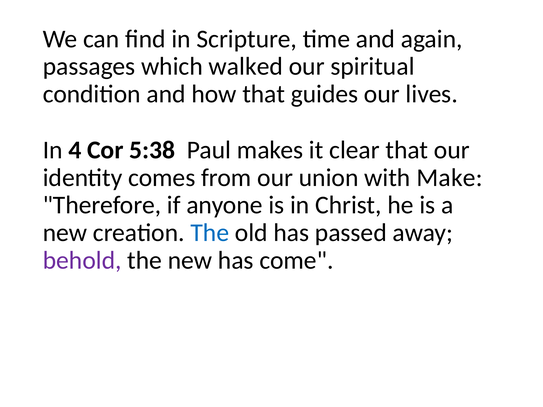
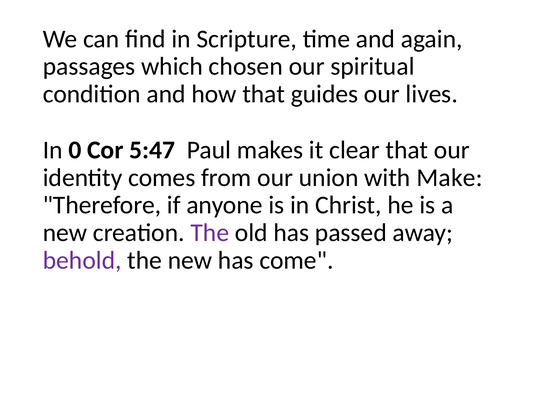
walked: walked -> chosen (246, 67)
4: 4 -> 0 (75, 150)
5:38: 5:38 -> 5:47 (152, 150)
The colour: blue -> purple (210, 233)
